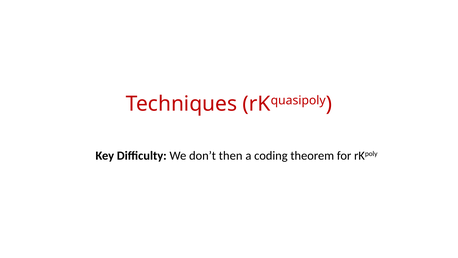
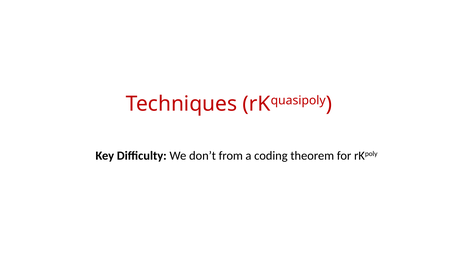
then: then -> from (231, 155)
